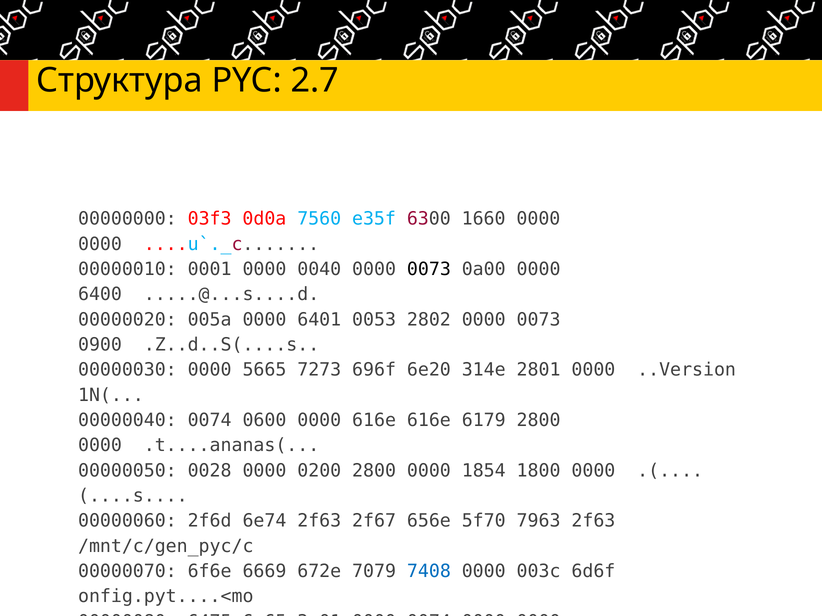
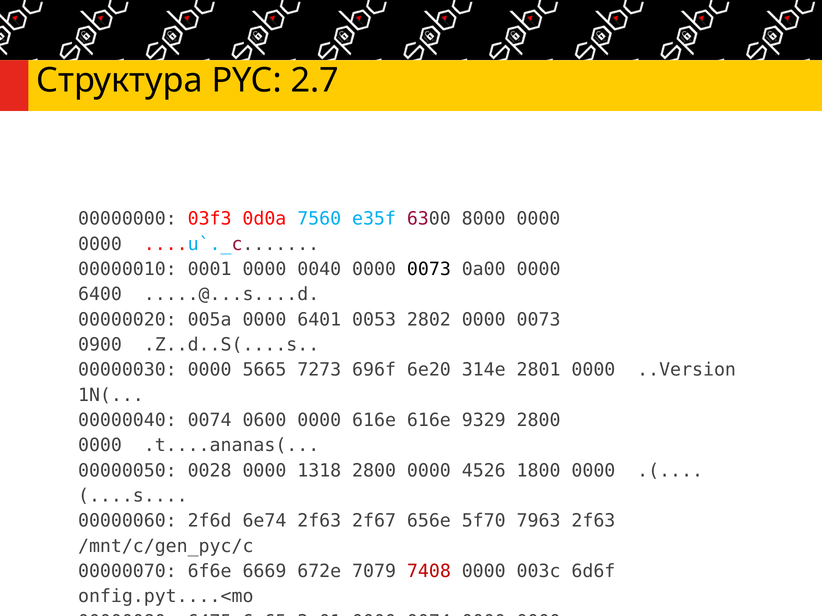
1660: 1660 -> 8000 (484, 219)
6179: 6179 -> 9329 (484, 421)
0200: 0200 -> 1318 (319, 471)
1854: 1854 -> 4526 (484, 471)
7408 colour: blue -> red (429, 572)
